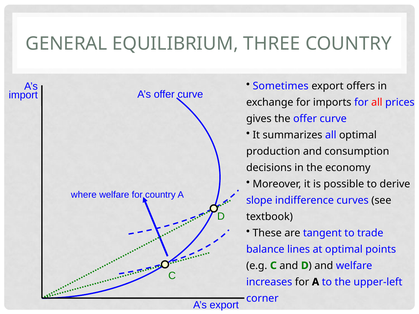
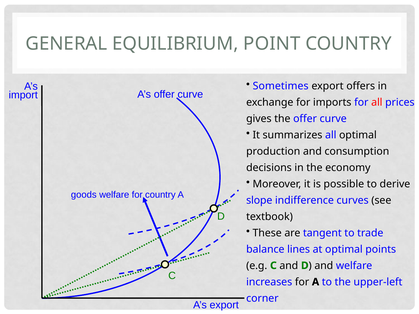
THREE: THREE -> POINT (272, 44)
where: where -> goods (84, 195)
